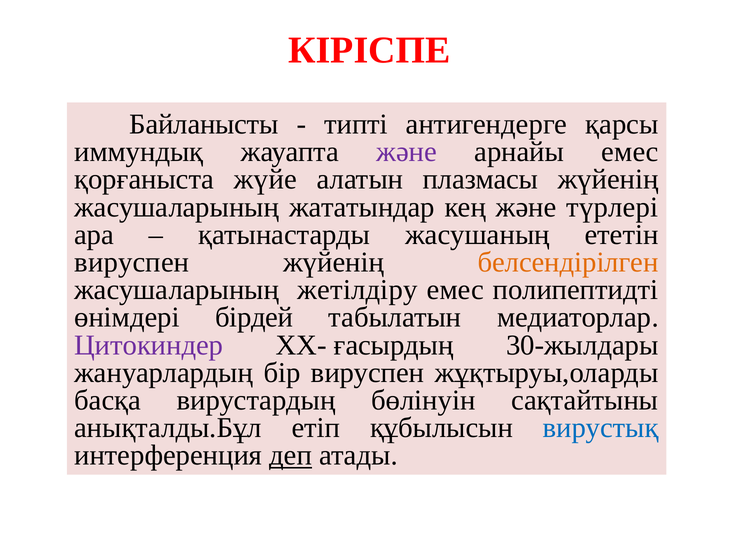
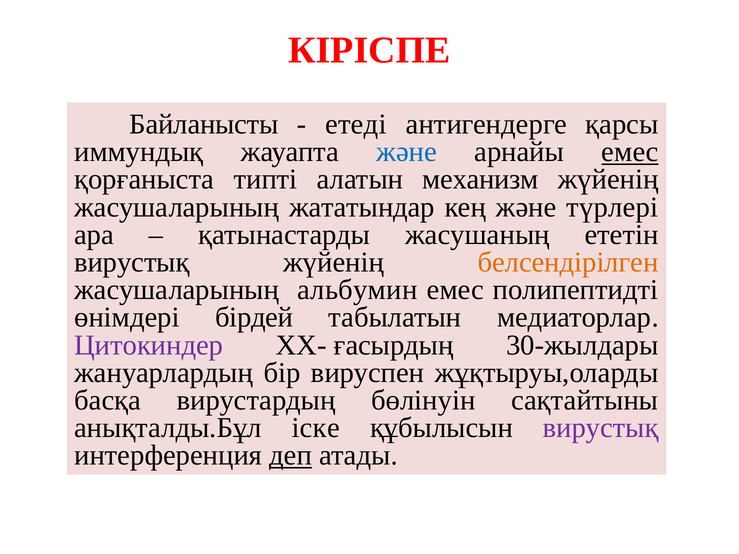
типті: типті -> етеді (356, 124)
және colour: purple -> blue (407, 152)
емес underline: none -> present (630, 152)
жүйе: жүйе -> типті (266, 180)
плазмасы: плазмасы -> механизм (481, 180)
вируспен: вируспен -> вирустық (132, 262)
жетілдіру: жетілдіру -> альбумин (357, 290)
етіп: етіп -> іске (316, 428)
вирустық colour: blue -> purple (601, 428)
